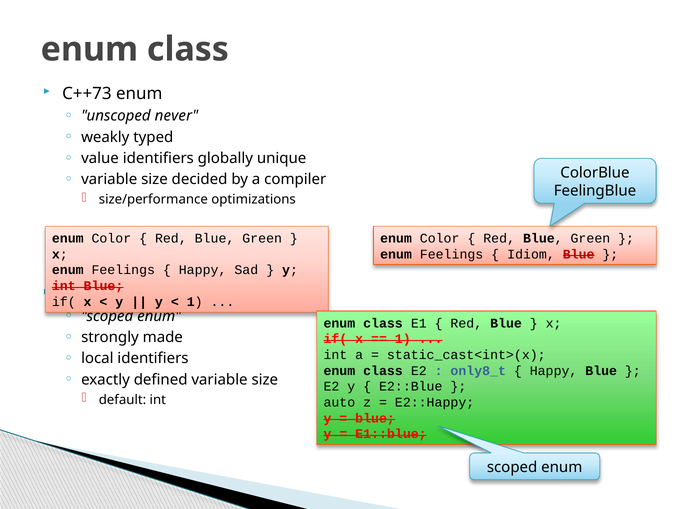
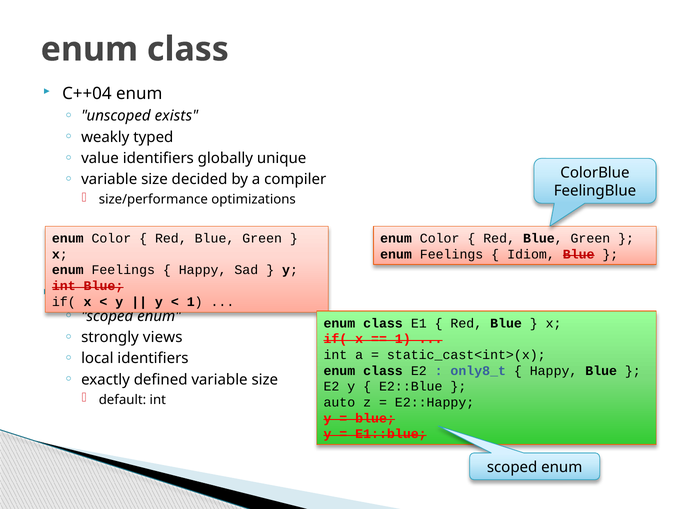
C++73: C++73 -> C++04 (87, 94)
never: never -> exists (176, 116)
made: made -> views (163, 337)
